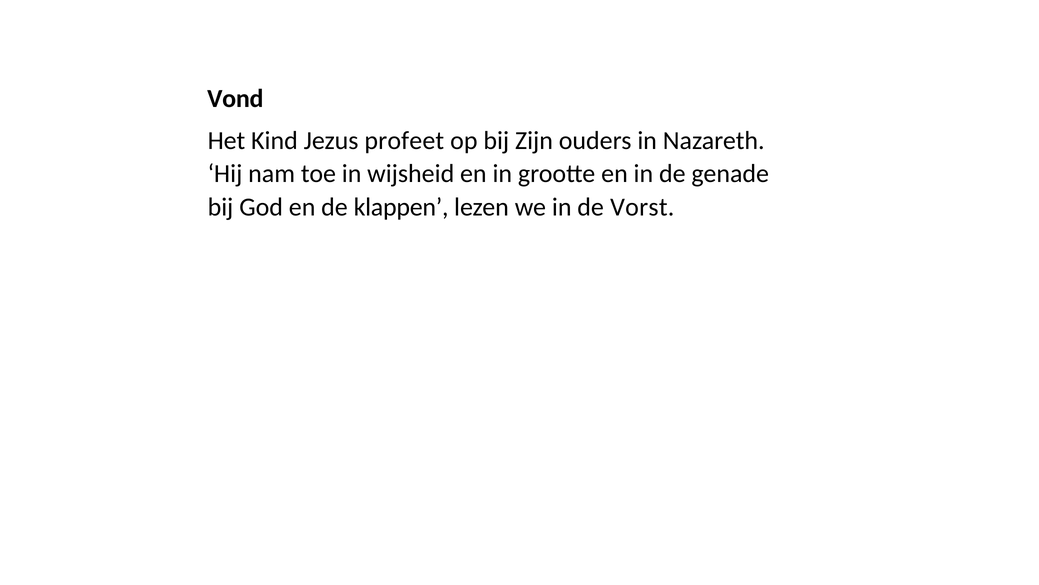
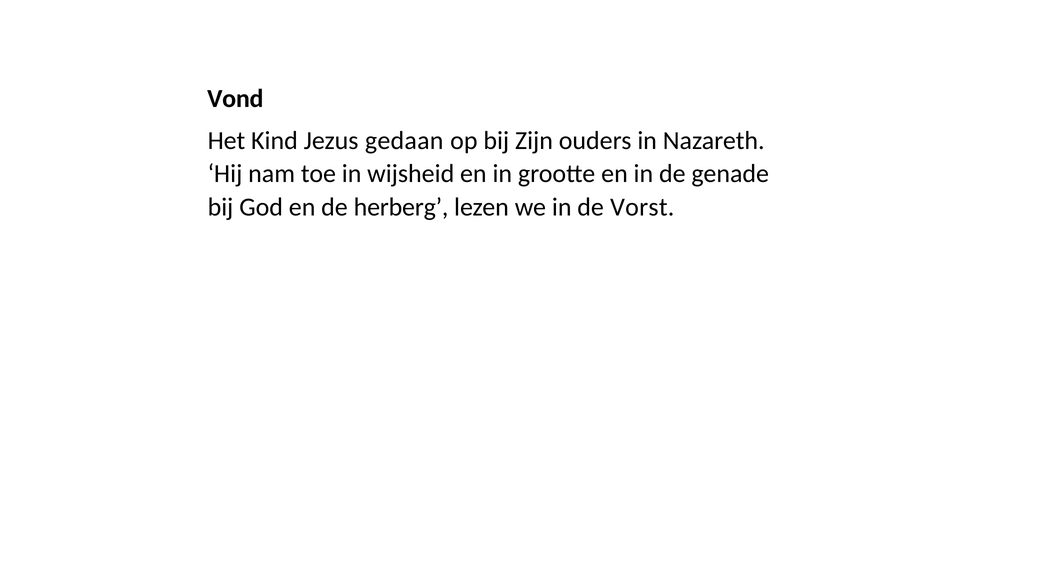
profeet: profeet -> gedaan (404, 140)
klappen: klappen -> herberg (401, 207)
